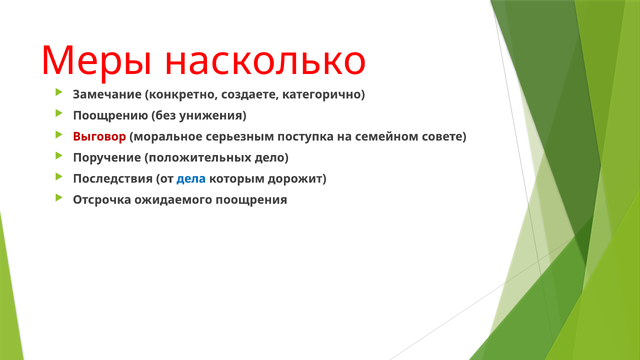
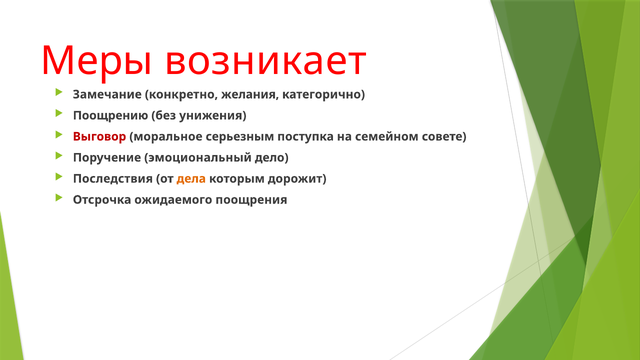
насколько: насколько -> возникает (265, 61)
создаете: создаете -> желания (250, 94)
положительных: положительных -> эмоциональный (198, 158)
дела colour: blue -> orange (191, 179)
